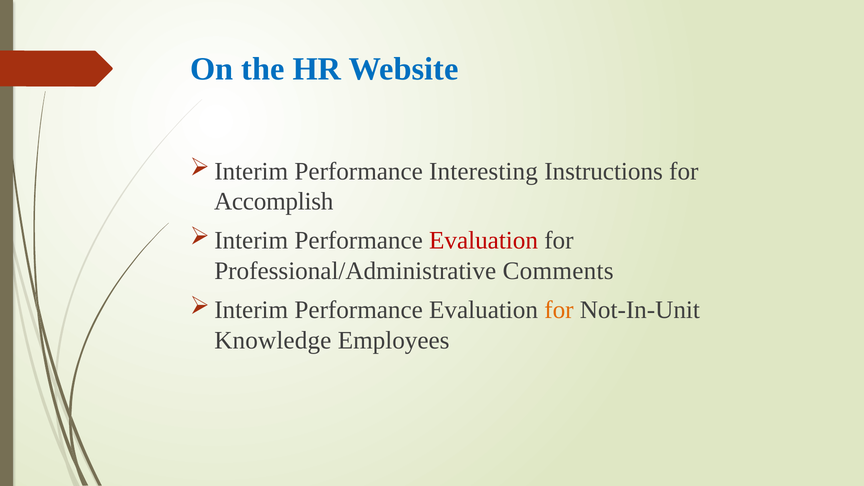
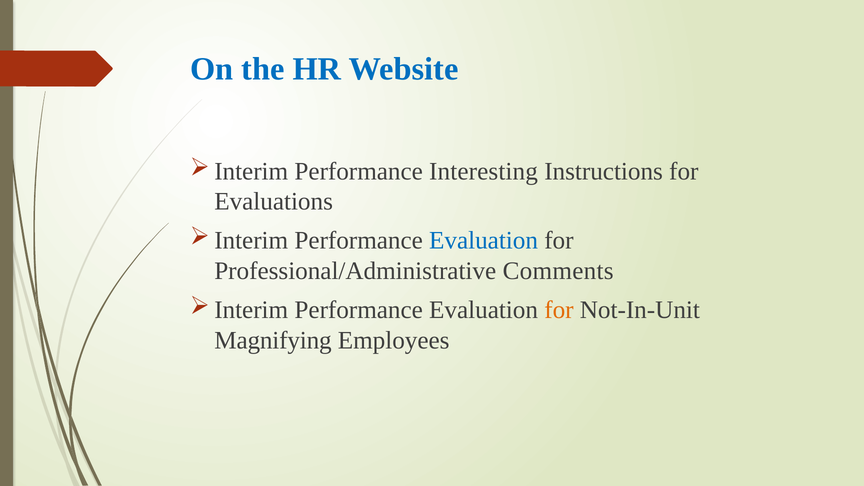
Accomplish: Accomplish -> Evaluations (274, 201)
Evaluation colour: red -> blue (484, 241)
Knowledge: Knowledge -> Magnifying (273, 340)
